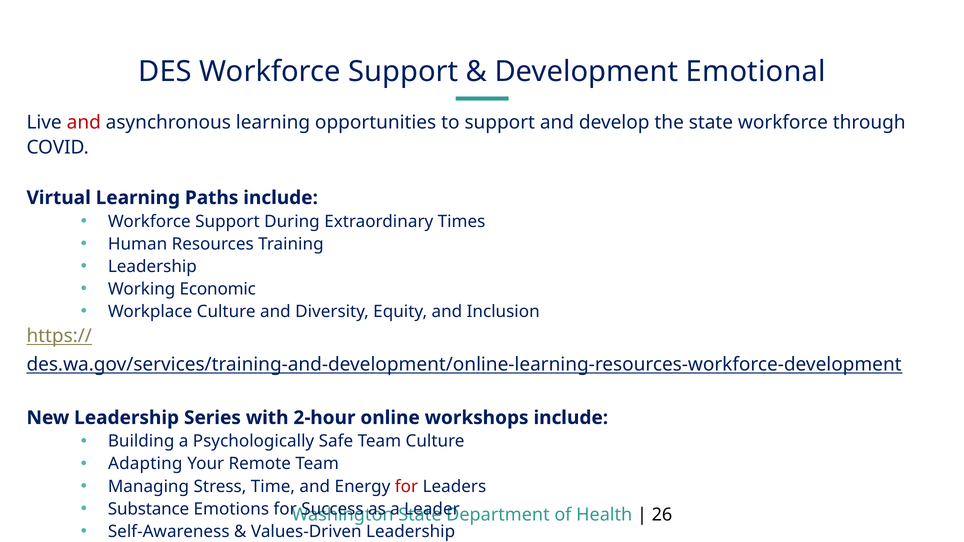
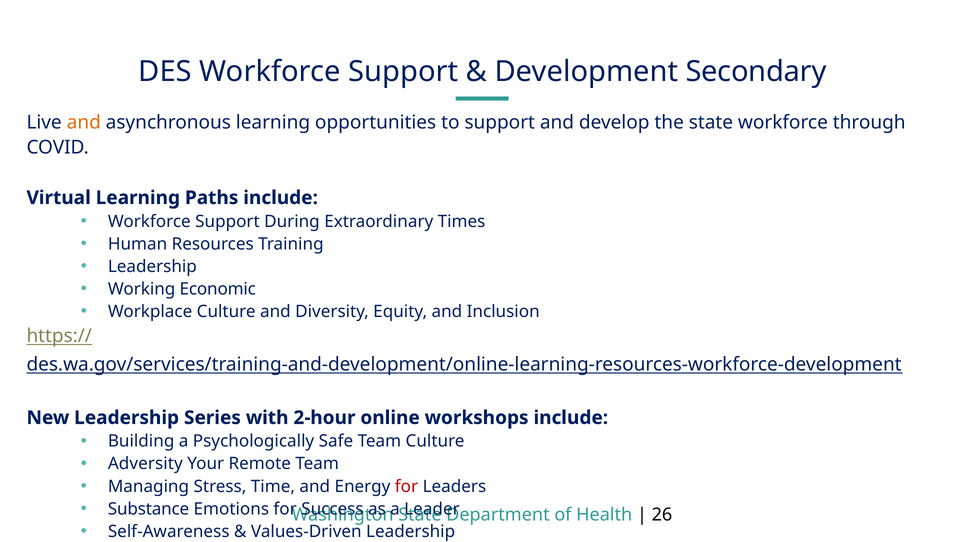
Emotional: Emotional -> Secondary (756, 72)
and colour: red -> orange (84, 122)
Adapting: Adapting -> Adversity (145, 464)
